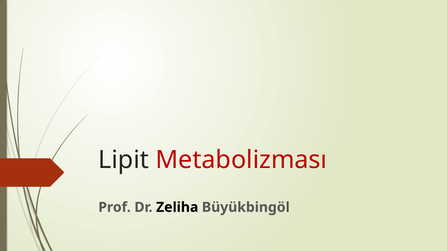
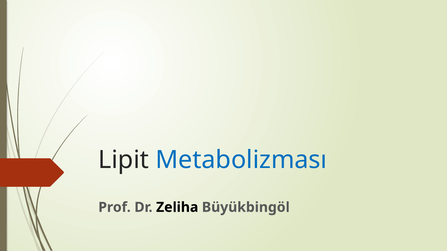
Metabolizması colour: red -> blue (241, 160)
